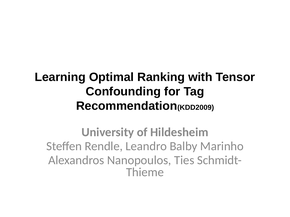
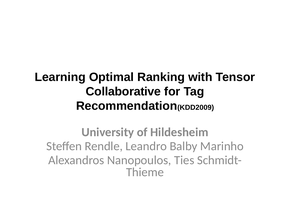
Confounding: Confounding -> Collaborative (123, 92)
